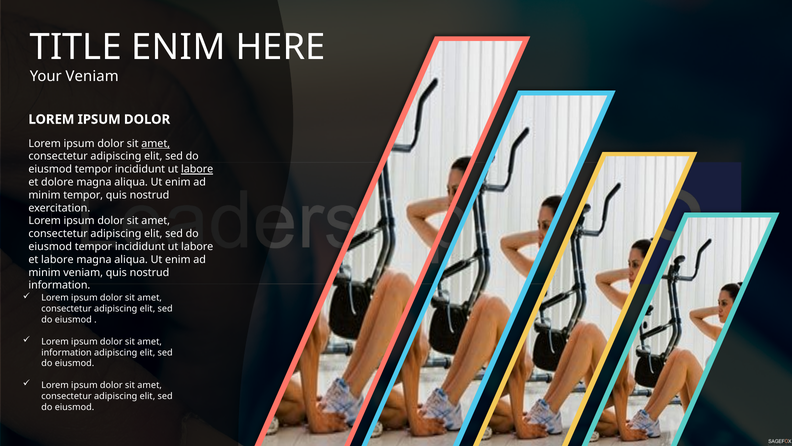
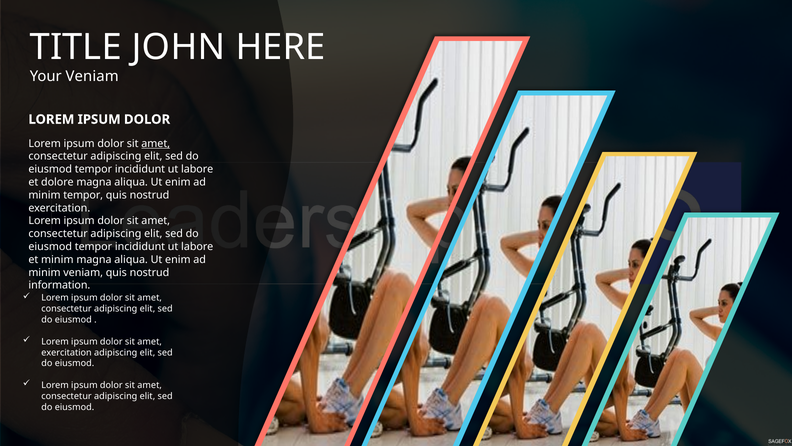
TITLE ENIM: ENIM -> JOHN (178, 47)
labore underline: present -> none (197, 169)
et labore: labore -> minim (57, 259)
information: information -> exercitation (67, 352)
